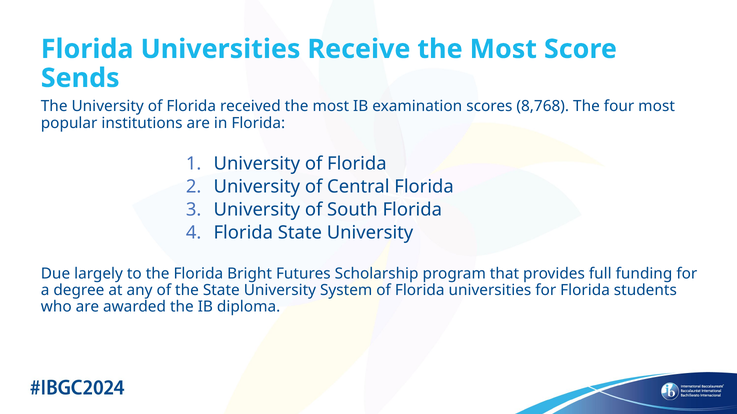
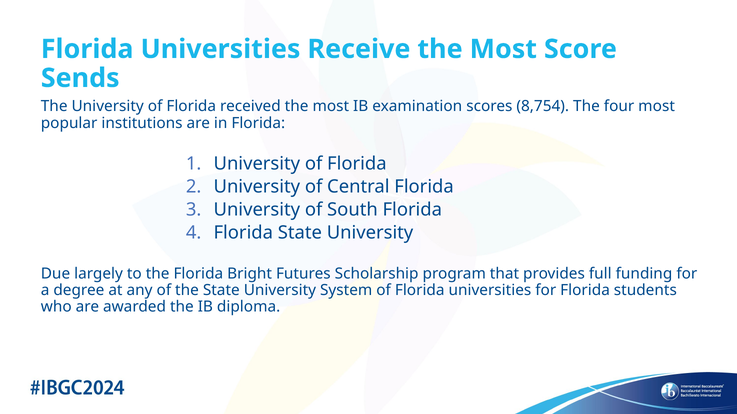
8,768: 8,768 -> 8,754 (543, 107)
